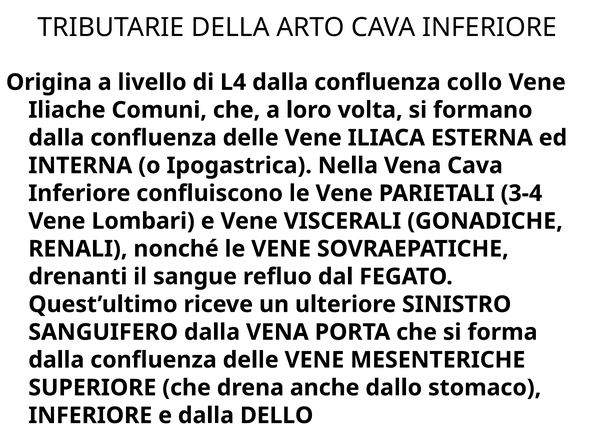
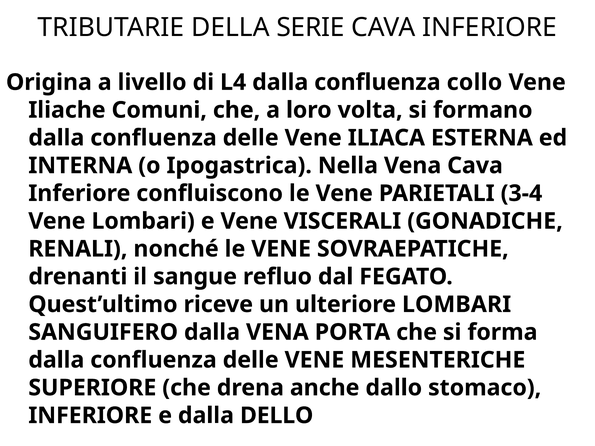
ARTO: ARTO -> SERIE (310, 27)
ulteriore SINISTRO: SINISTRO -> LOMBARI (457, 305)
